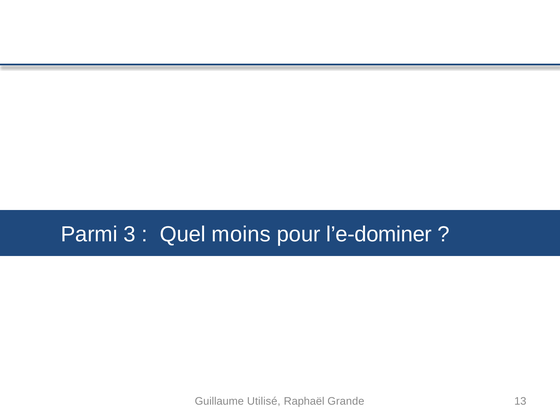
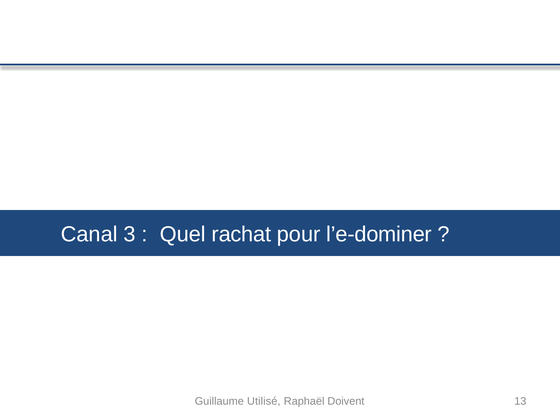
Parmi: Parmi -> Canal (89, 234)
moins: moins -> rachat (241, 234)
Grande: Grande -> Doivent (346, 401)
